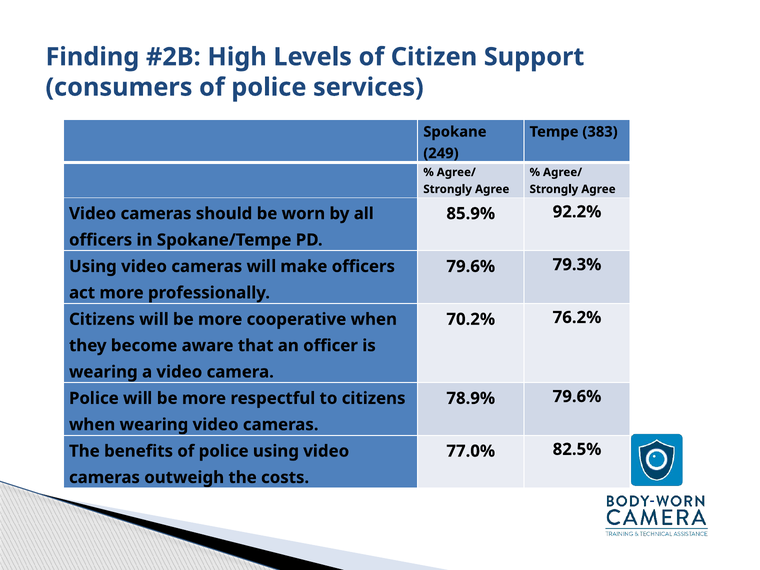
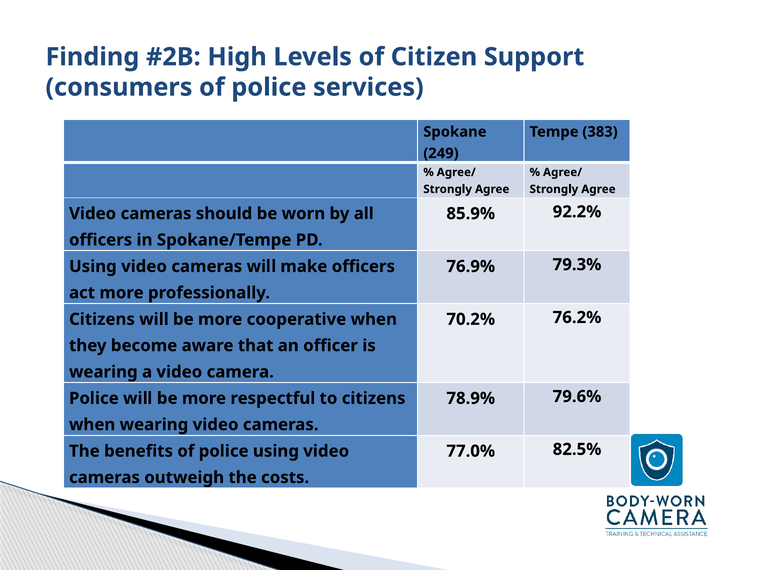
79.6%: 79.6% -> 76.9% (471, 266)
